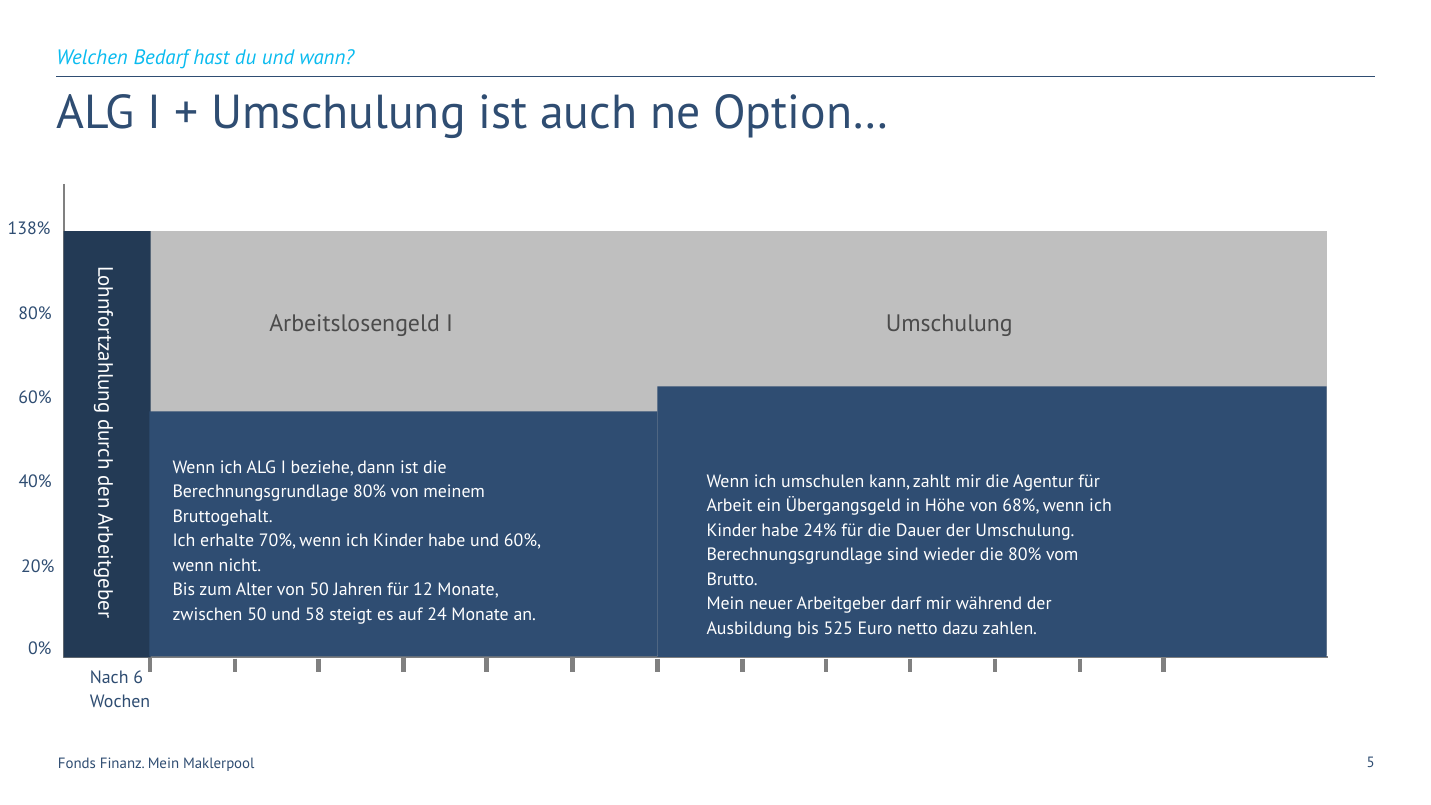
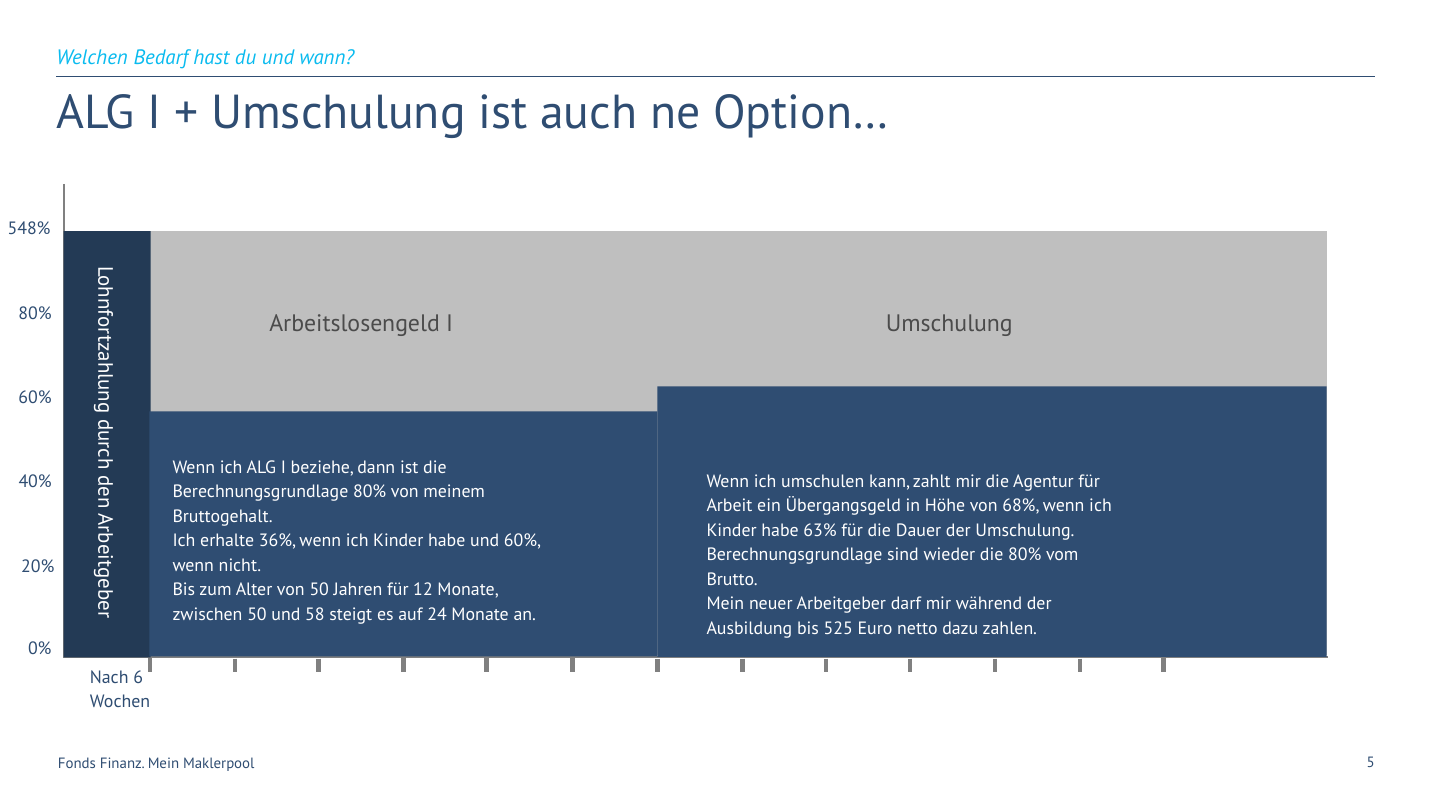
138%: 138% -> 548% (29, 229)
24%: 24% -> 63% (820, 530)
70%: 70% -> 36% (278, 541)
